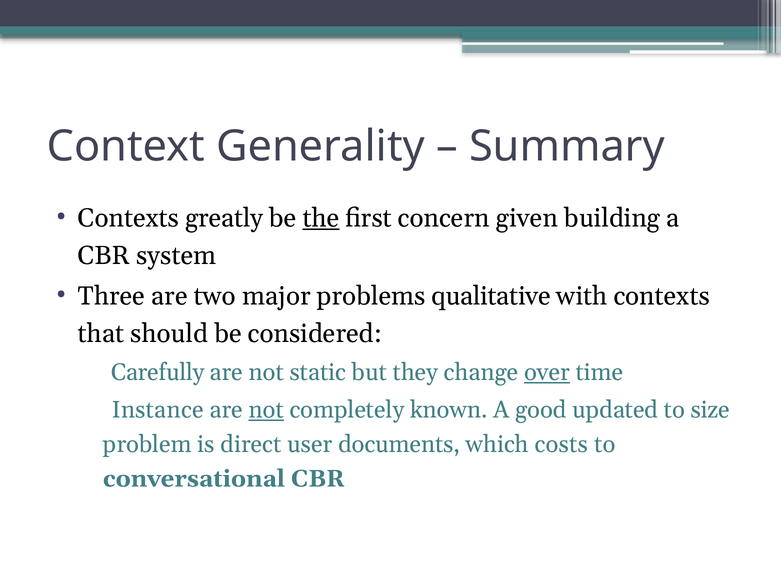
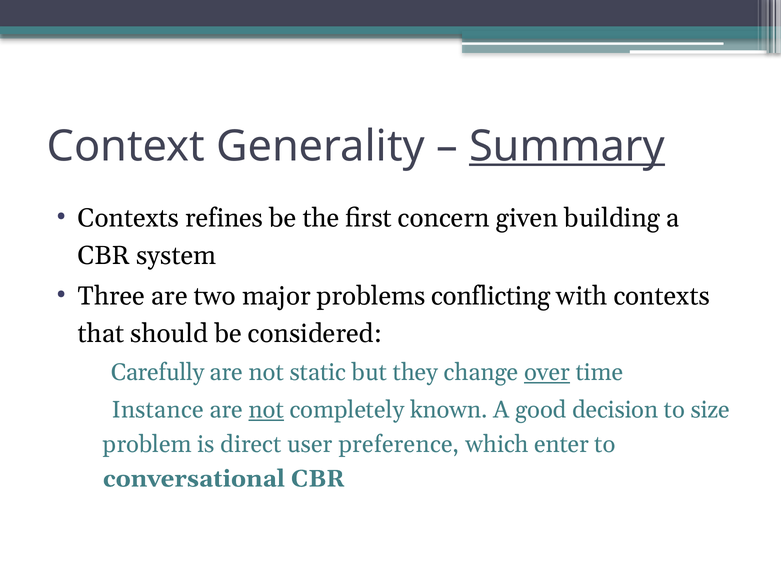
Summary underline: none -> present (567, 146)
greatly: greatly -> refines (224, 218)
the underline: present -> none (321, 218)
qualitative: qualitative -> conflicting (491, 296)
updated: updated -> decision (615, 410)
documents: documents -> preference (399, 444)
costs: costs -> enter (562, 444)
